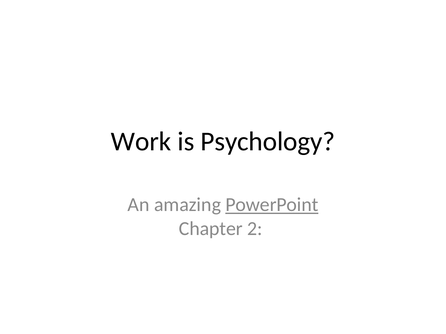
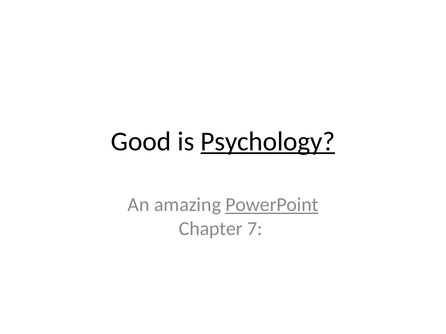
Work: Work -> Good (141, 142)
Psychology underline: none -> present (268, 142)
2: 2 -> 7 (255, 229)
